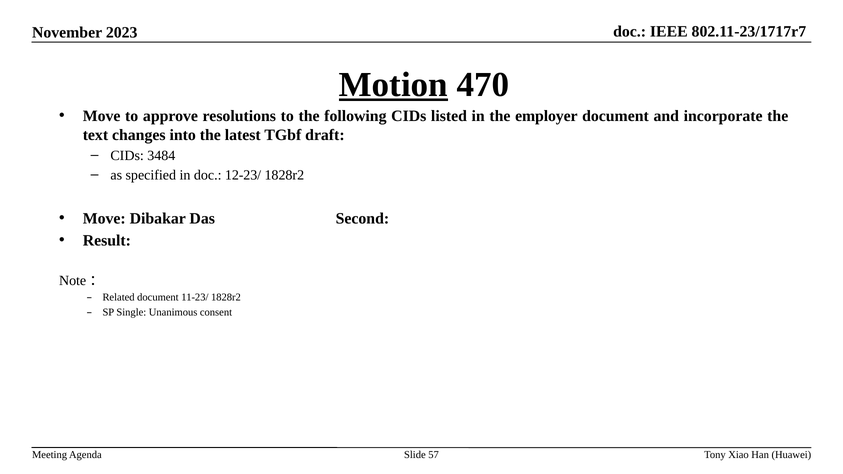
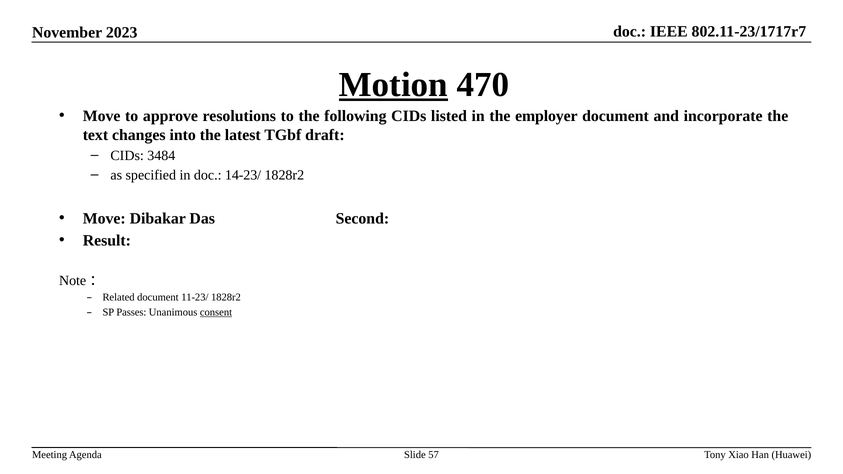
12-23/: 12-23/ -> 14-23/ (243, 175)
Single: Single -> Passes (131, 312)
consent underline: none -> present (216, 312)
